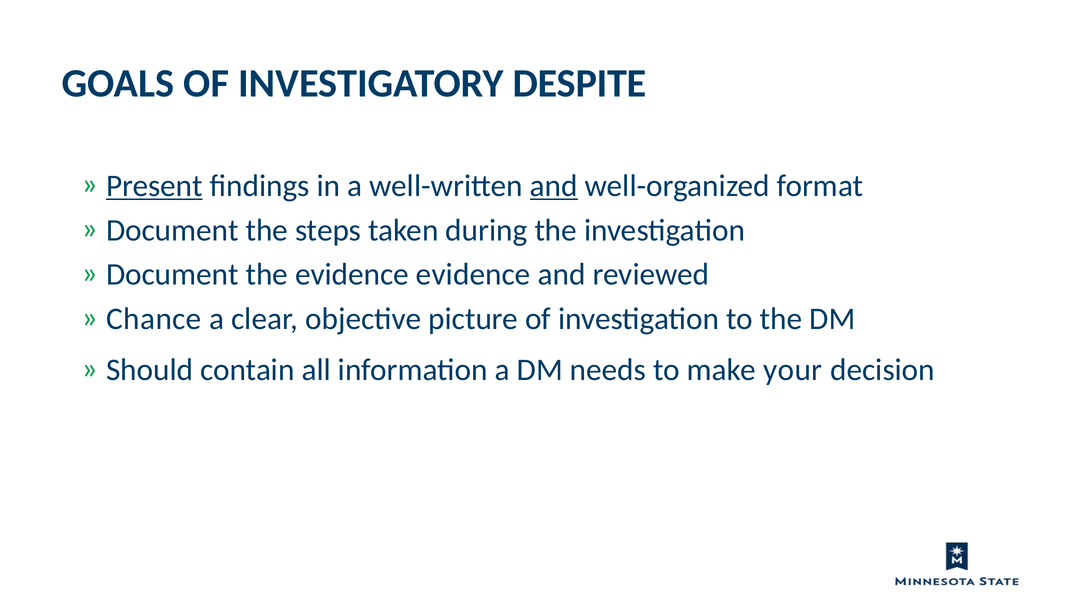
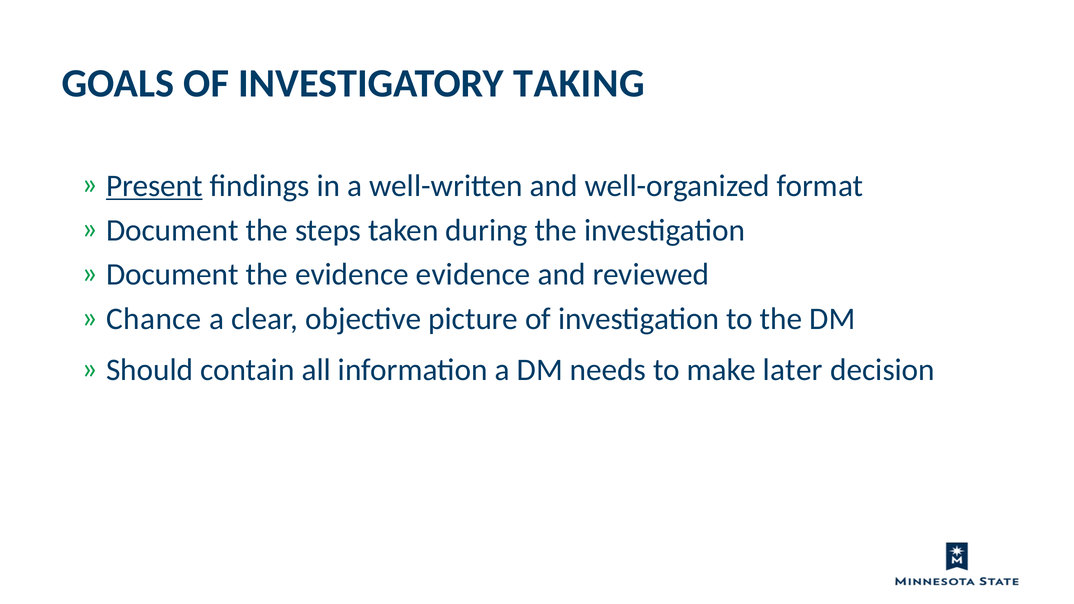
DESPITE: DESPITE -> TAKING (579, 83)
and underline: present -> none (554, 186)
your: your -> later (793, 370)
